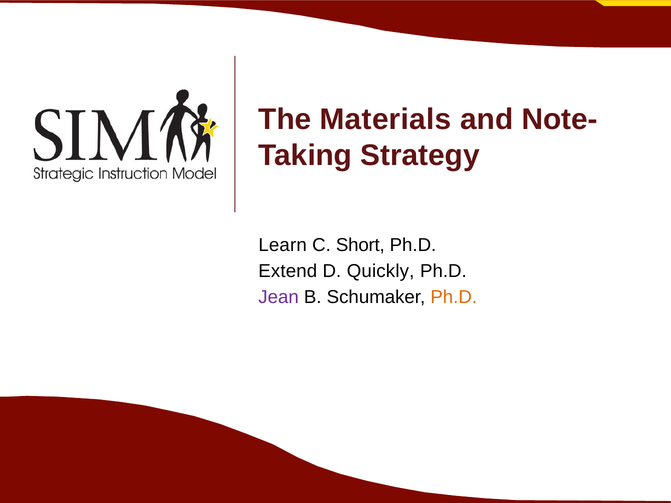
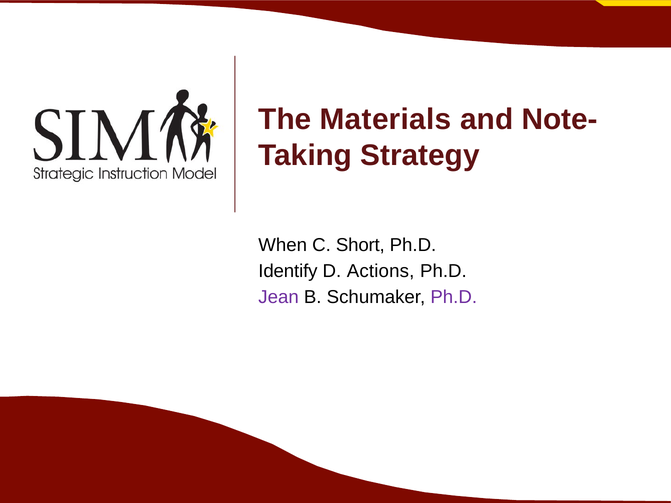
Learn: Learn -> When (283, 245)
Extend: Extend -> Identify (288, 271)
Quickly: Quickly -> Actions (381, 271)
Ph.D colour: orange -> purple (454, 297)
